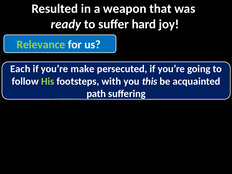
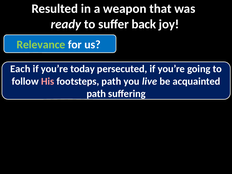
hard: hard -> back (144, 24)
make: make -> today (83, 69)
His colour: light green -> pink (48, 81)
footsteps with: with -> path (111, 81)
this: this -> live (150, 81)
